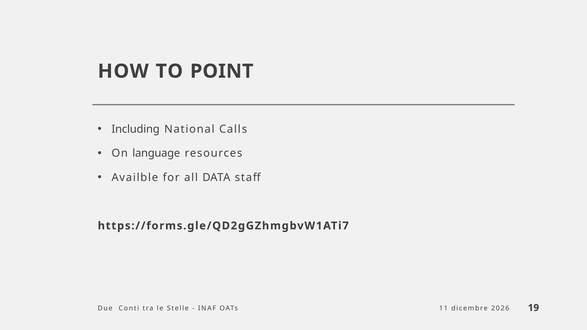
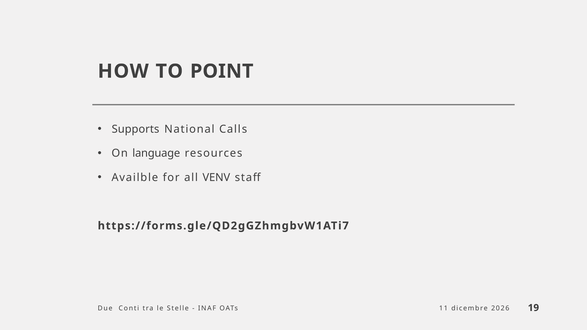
Including: Including -> Supports (135, 129)
DATA: DATA -> VENV (216, 178)
